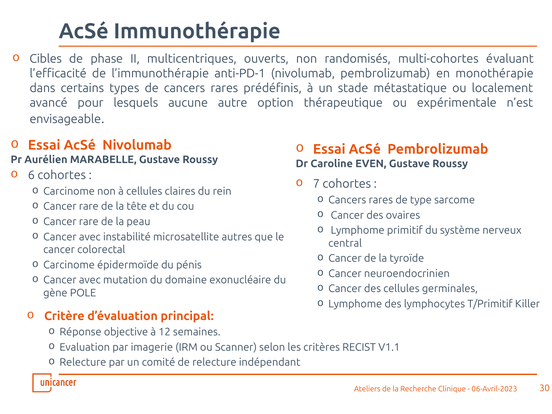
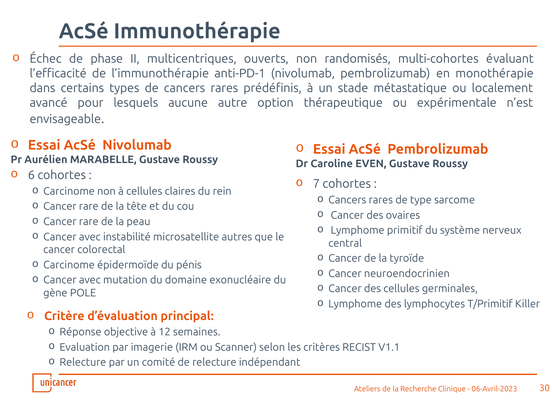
Cibles: Cibles -> Échec (46, 59)
